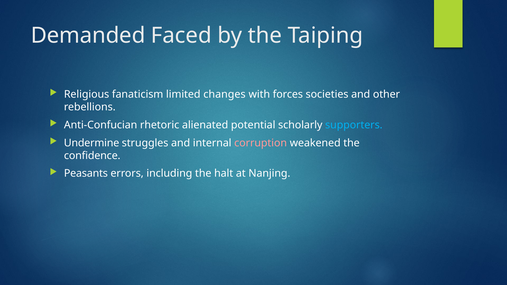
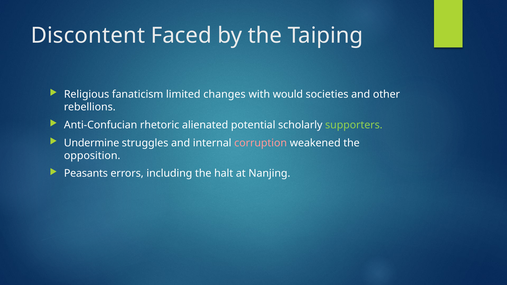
Demanded: Demanded -> Discontent (88, 36)
forces: forces -> would (288, 94)
supporters colour: light blue -> light green (354, 125)
confidence: confidence -> opposition (92, 156)
